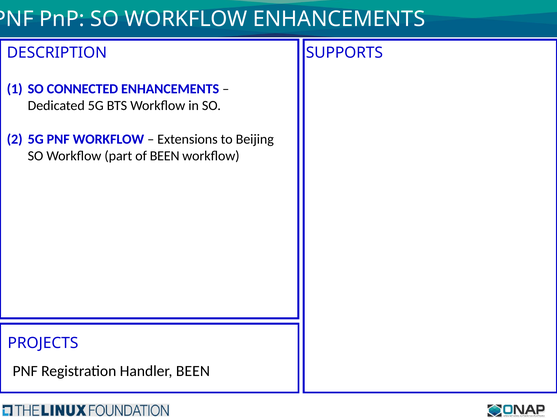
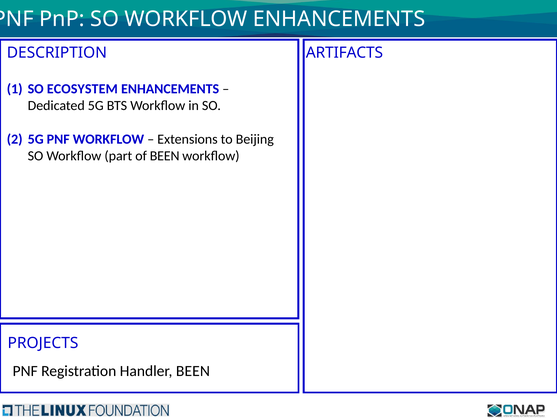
SUPPORTS: SUPPORTS -> ARTIFACTS (344, 53)
CONNECTED: CONNECTED -> ECOSYSTEM (82, 89)
